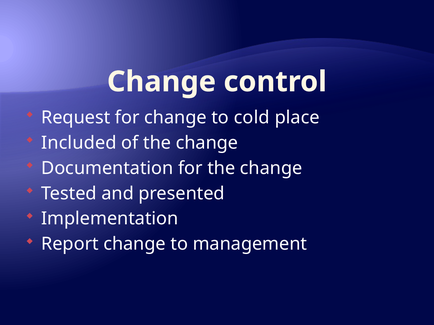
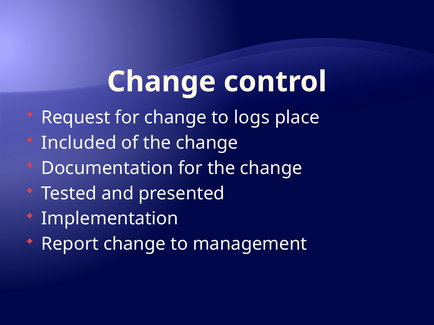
cold: cold -> logs (252, 118)
